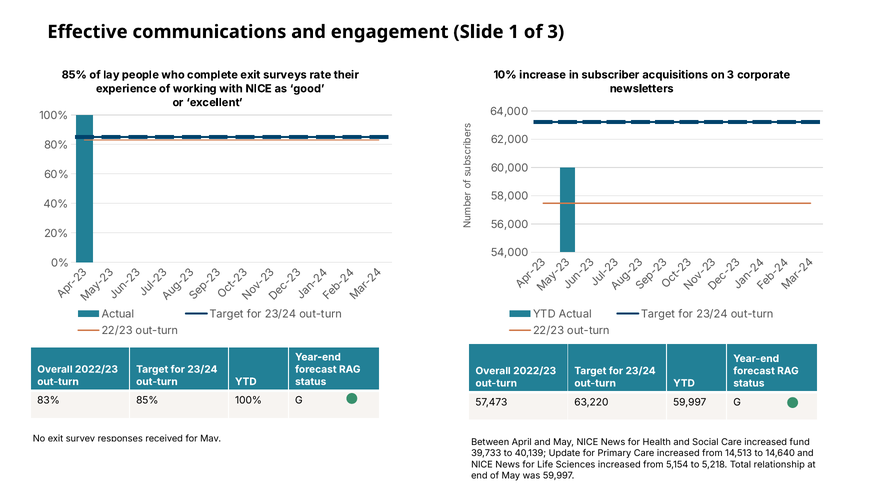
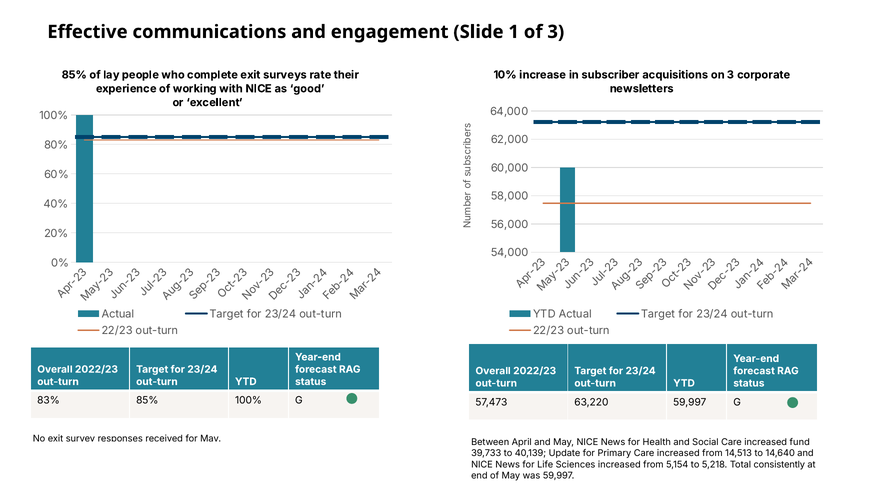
relationship: relationship -> consistently (779, 464)
